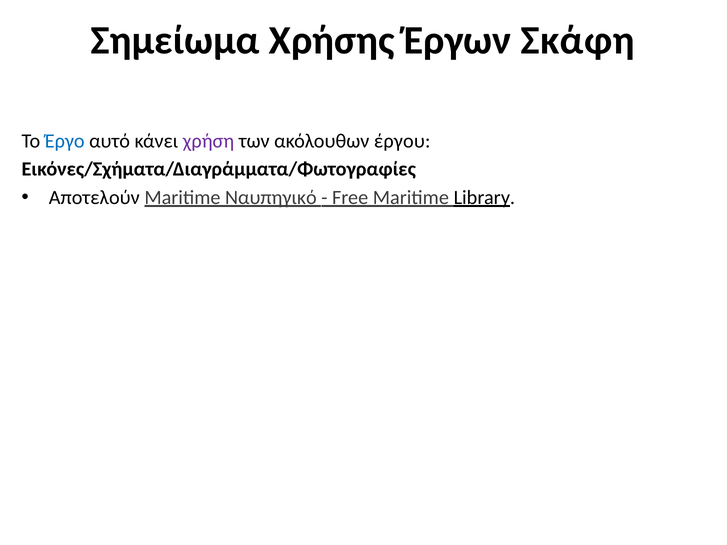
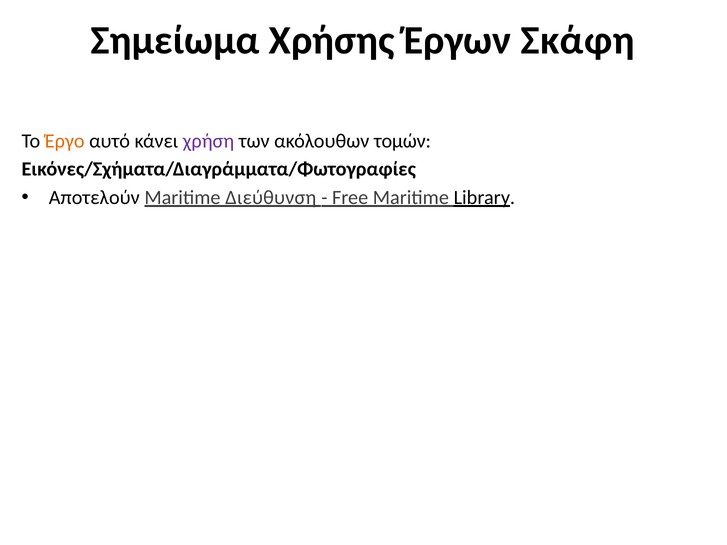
Έργο colour: blue -> orange (65, 141)
έργου: έργου -> τομών (402, 141)
Ναυπηγικό: Ναυπηγικό -> Διεύθυνση (271, 197)
